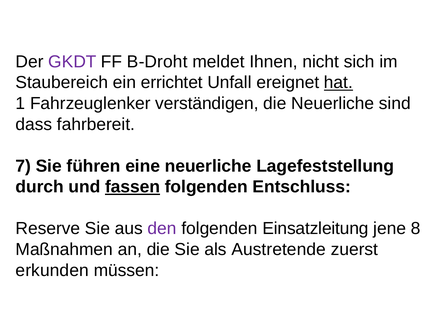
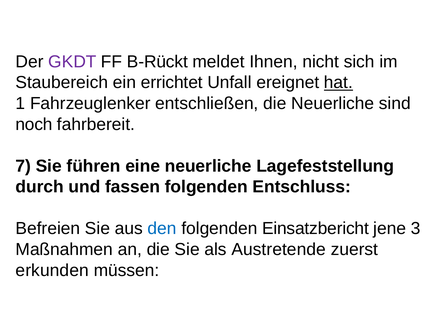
B-Droht: B-Droht -> B-Rückt (157, 62)
verständigen: verständigen -> entschließen (207, 104)
dass: dass -> noch (34, 124)
fassen underline: present -> none (133, 187)
Reserve: Reserve -> Befreien (48, 229)
den colour: purple -> blue (162, 229)
Einsatzleitung: Einsatzleitung -> Einsatzbericht (316, 229)
8: 8 -> 3 (416, 229)
